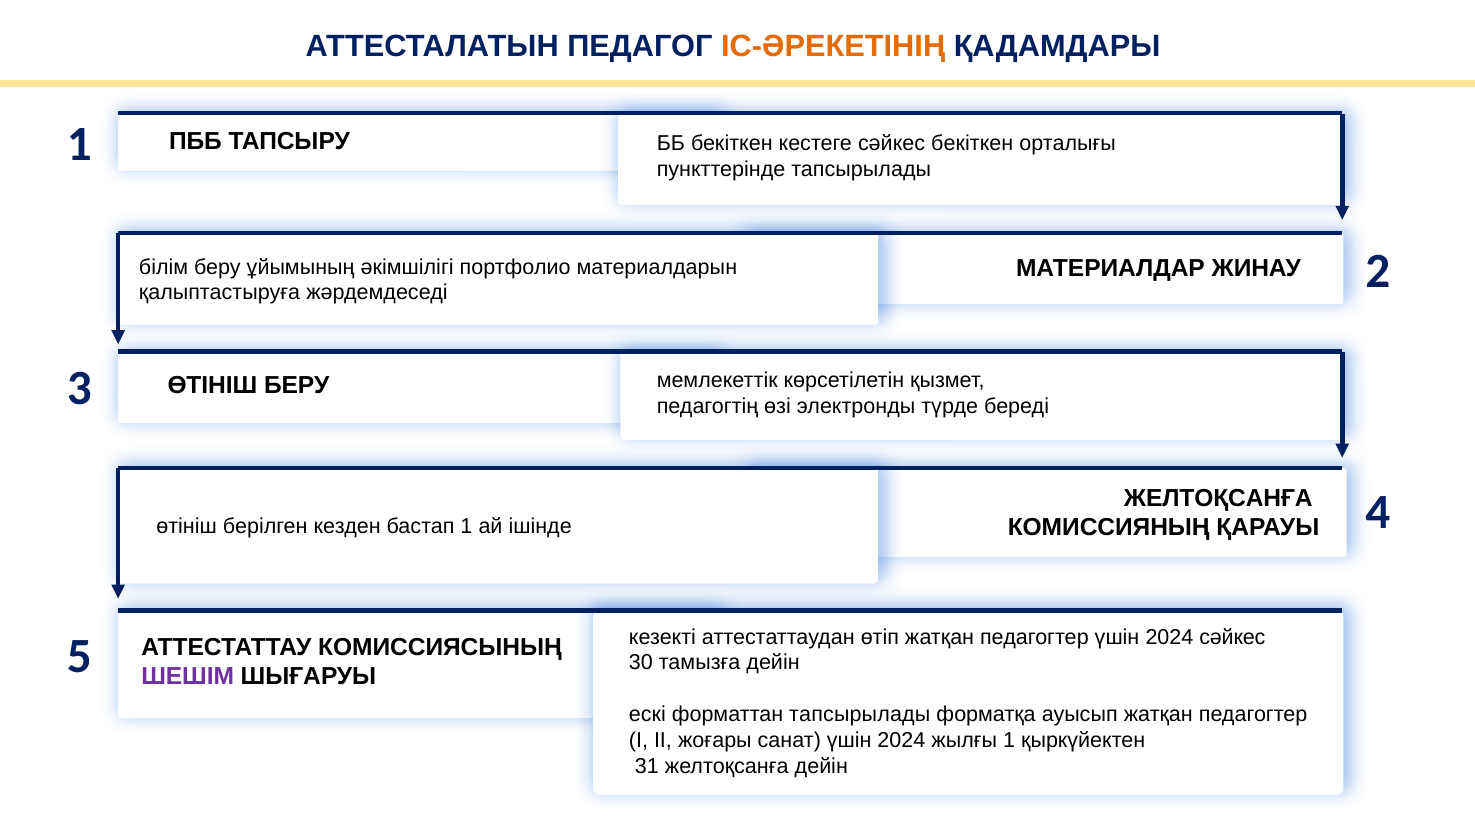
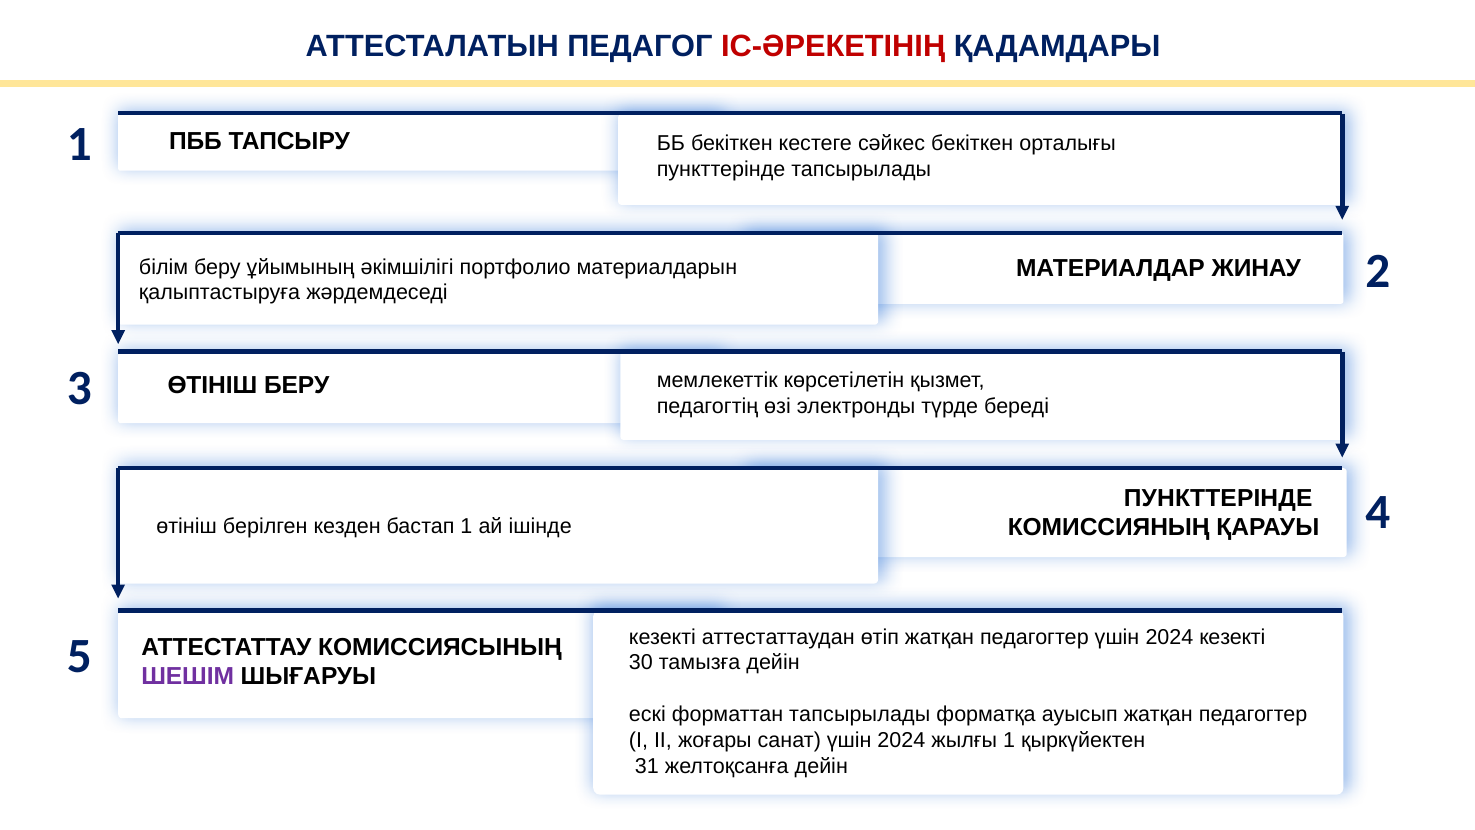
ІС-ӘРЕКЕТІНІҢ colour: orange -> red (833, 47)
ЖЕЛТОҚСАНҒА: ЖЕЛТОҚСАНҒА -> ПУНКТТЕРІНДЕ (1218, 498)
2024 сәйкес: сәйкес -> кезекті (1232, 637)
